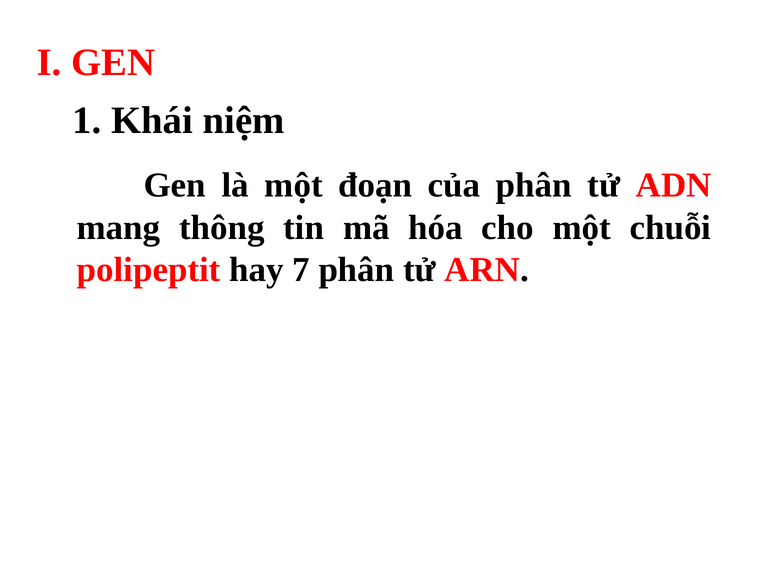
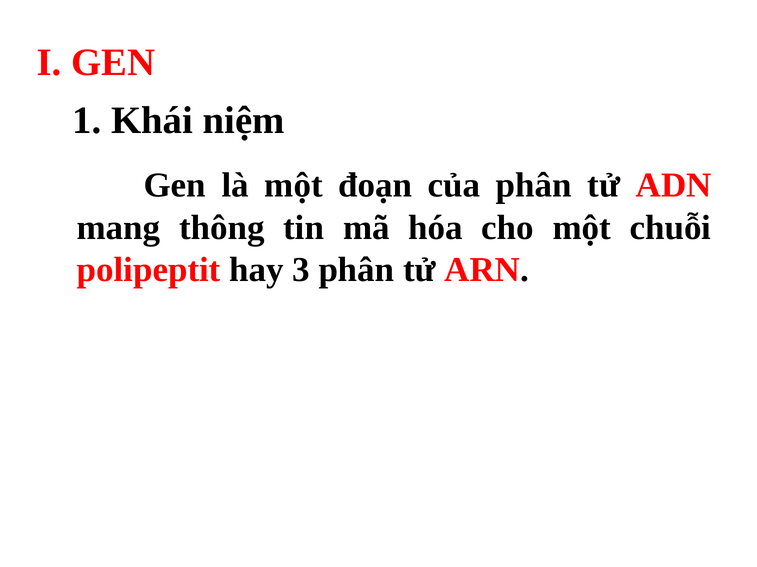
7: 7 -> 3 (301, 270)
